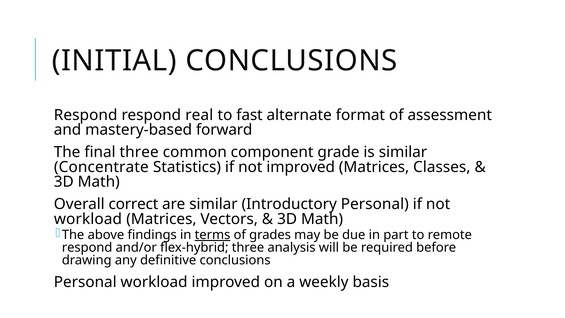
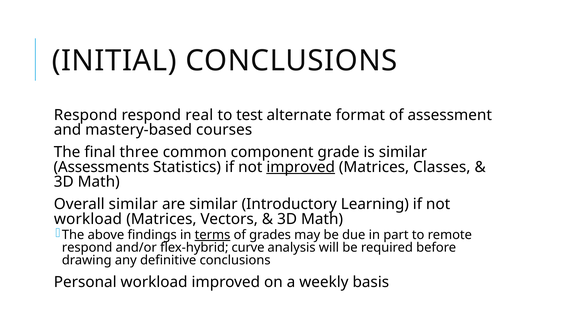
fast: fast -> test (250, 115)
forward: forward -> courses (224, 130)
Concentrate: Concentrate -> Assessments (101, 167)
improved underline: none -> present (301, 167)
Overall correct: correct -> similar (133, 204)
Introductory Personal: Personal -> Learning (375, 204)
flex-hybrid three: three -> curve (248, 247)
